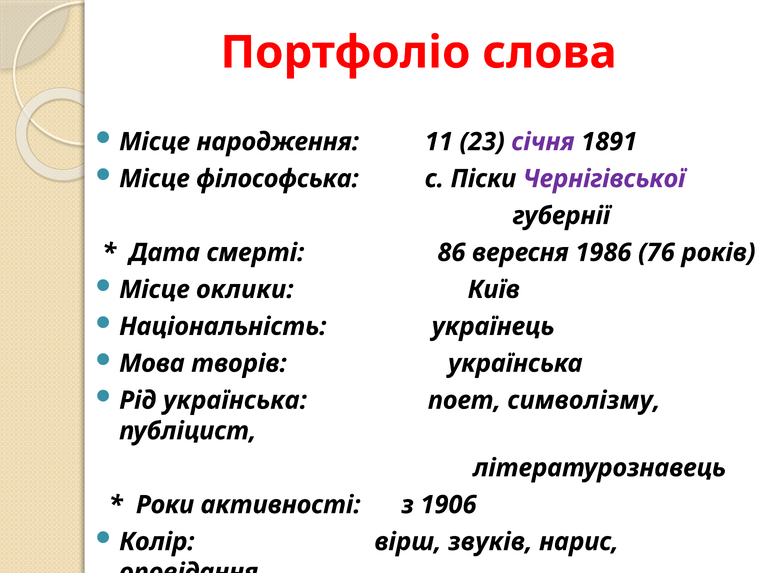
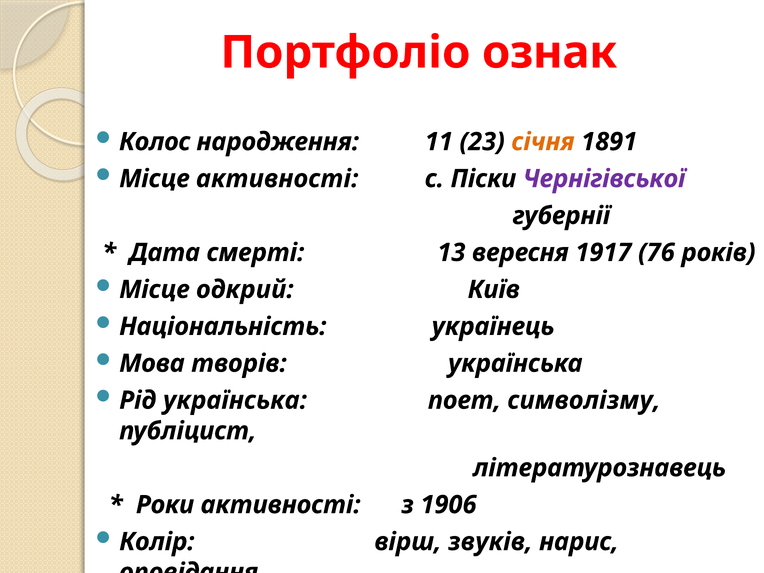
слова: слова -> ознак (550, 53)
Місце: Місце -> Колос (155, 142)
січня colour: purple -> orange (543, 142)
Місце філософська: філософська -> активності (277, 179)
86: 86 -> 13 (451, 253)
1986: 1986 -> 1917 (603, 253)
оклики: оклики -> одкрий (245, 290)
